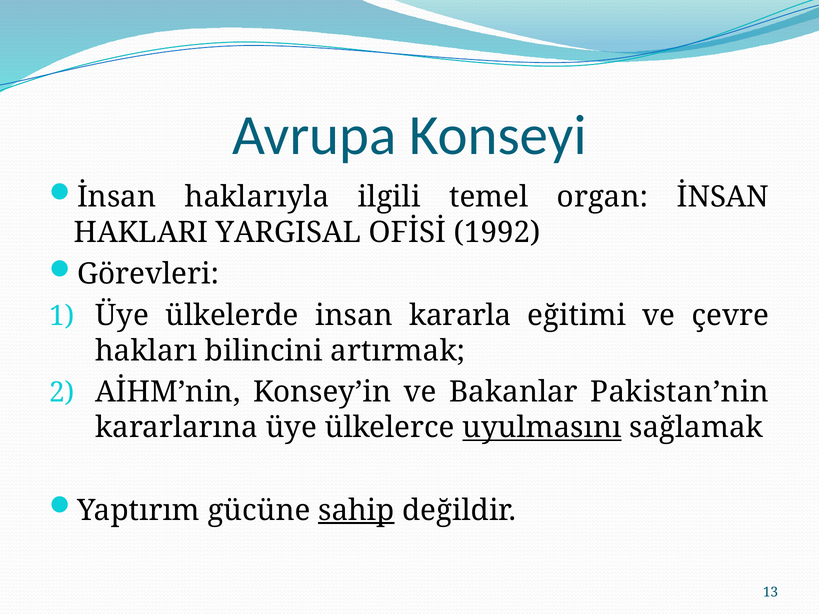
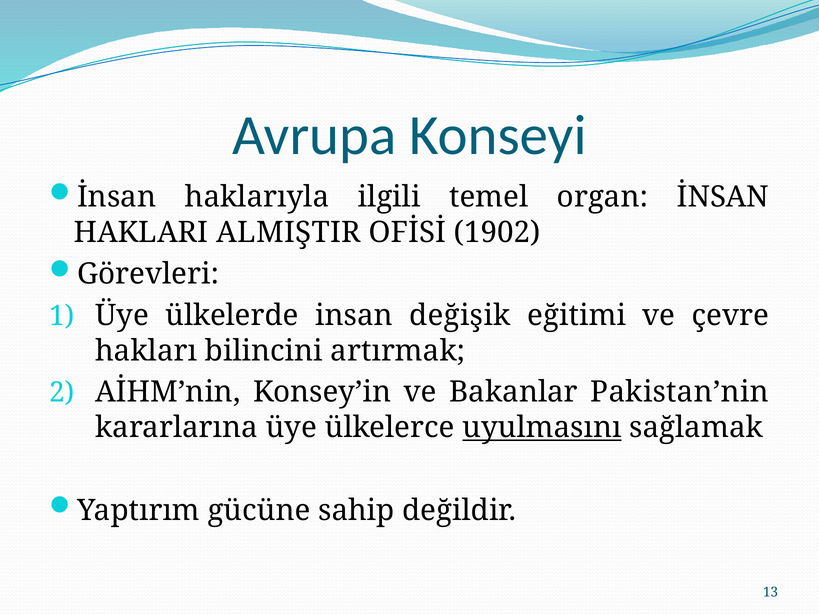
YARGISAL: YARGISAL -> ALMIŞTIR (288, 233)
1992: 1992 -> 1902 (497, 233)
kararla: kararla -> değişik (460, 315)
sahip underline: present -> none (356, 510)
